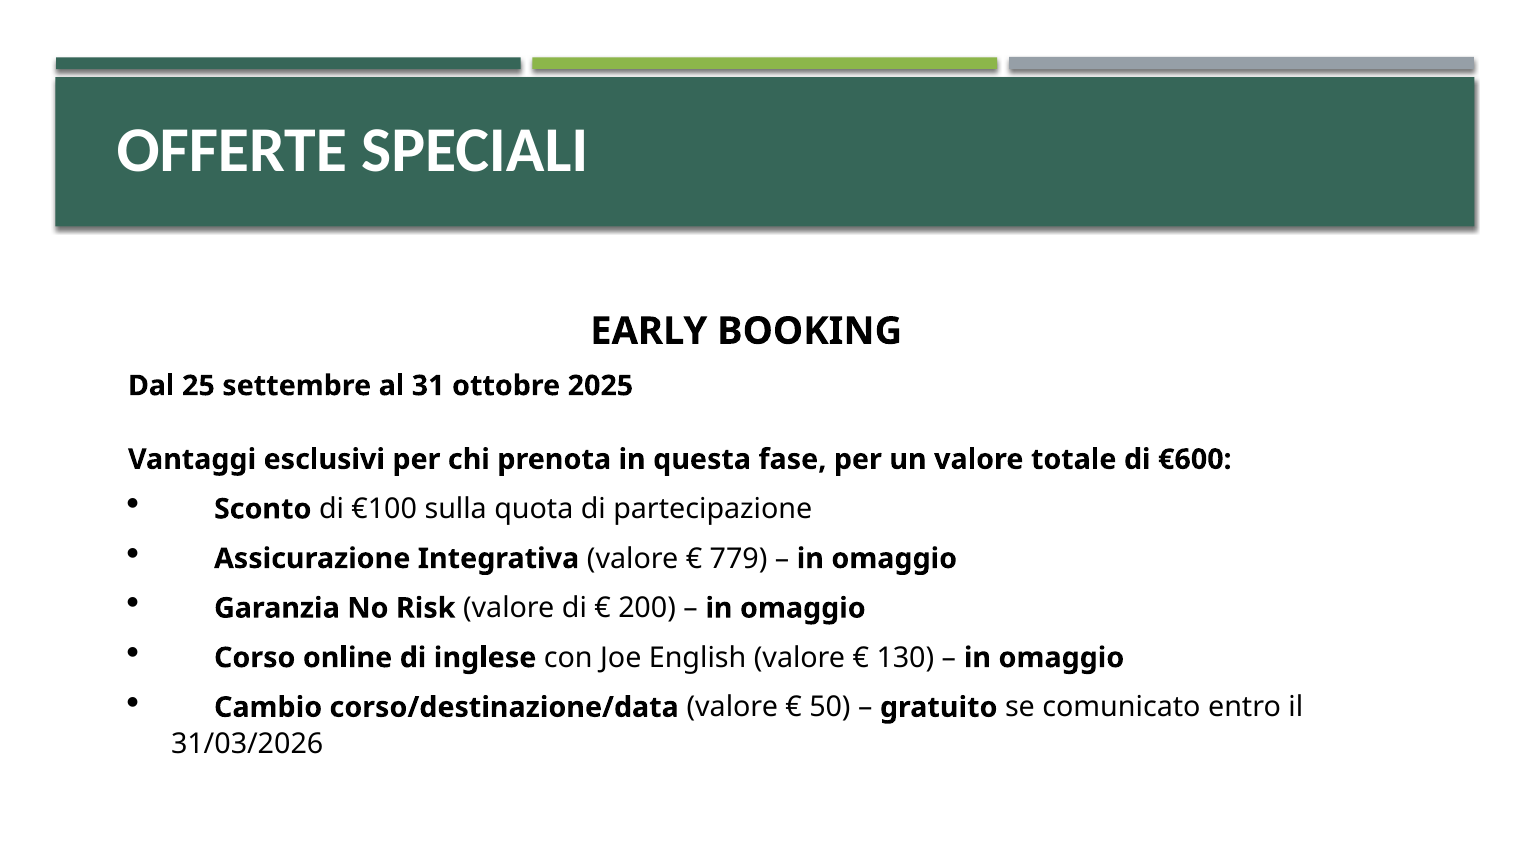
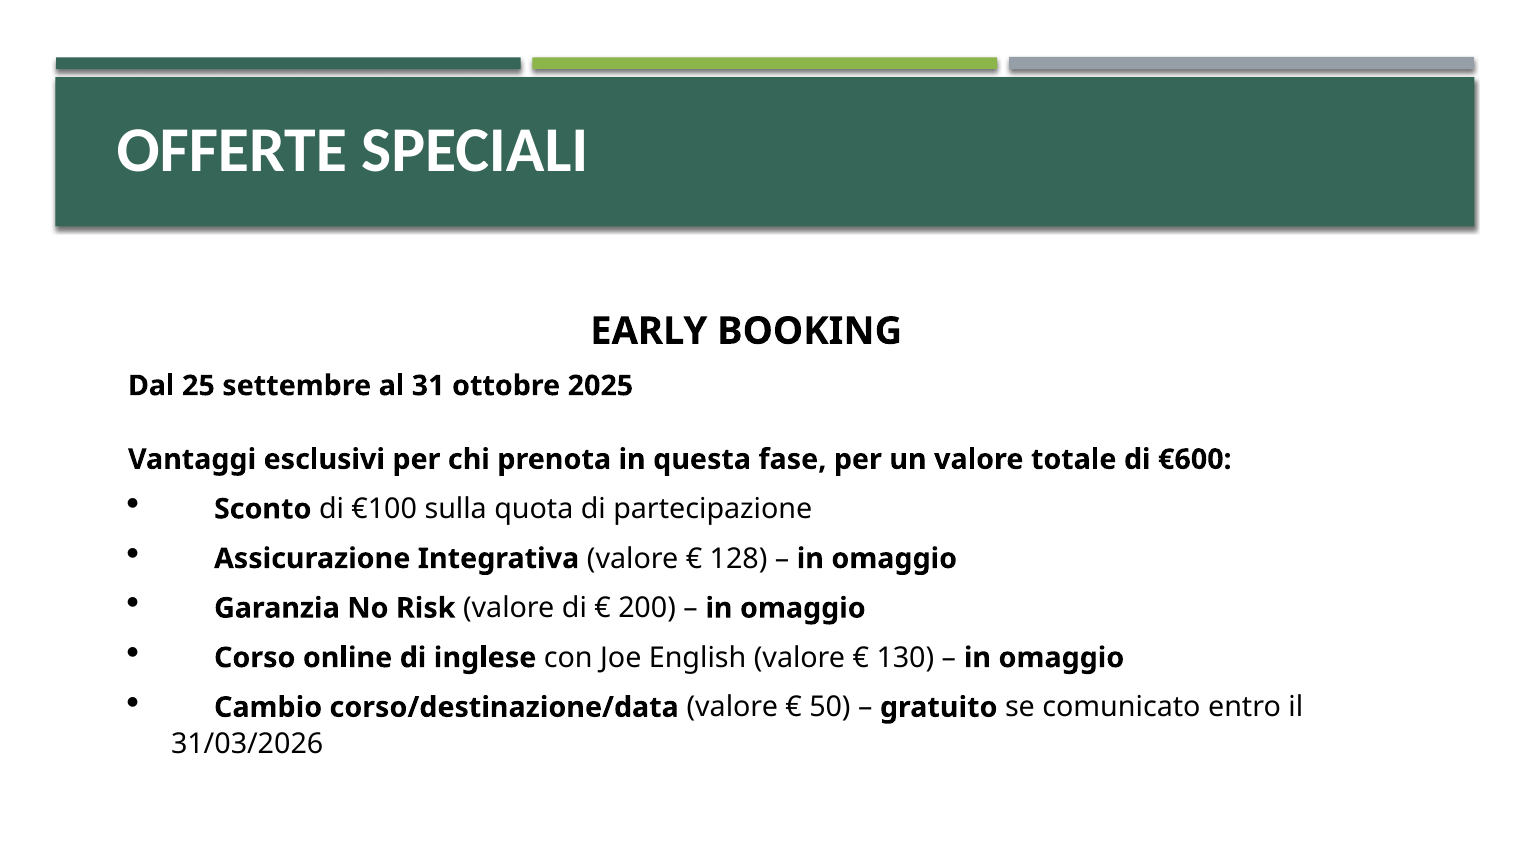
779: 779 -> 128 (739, 558)
